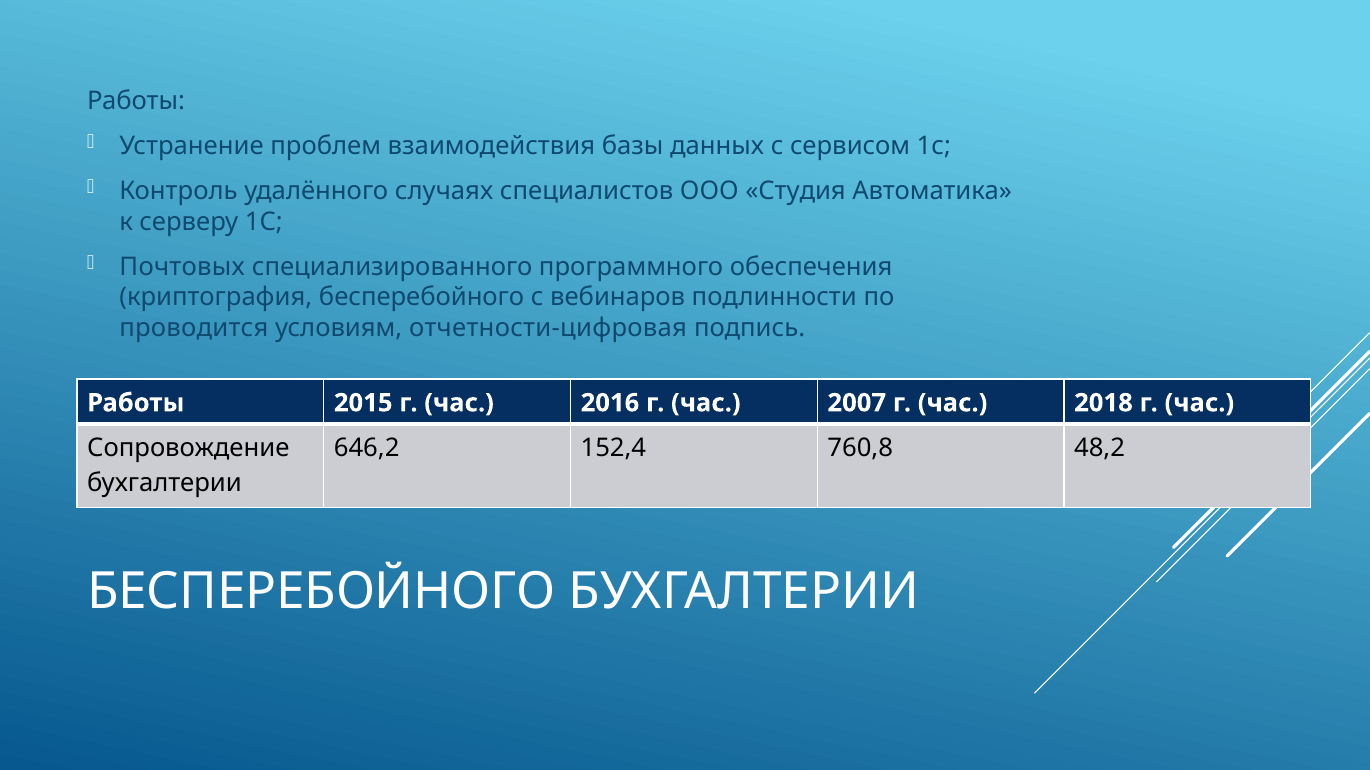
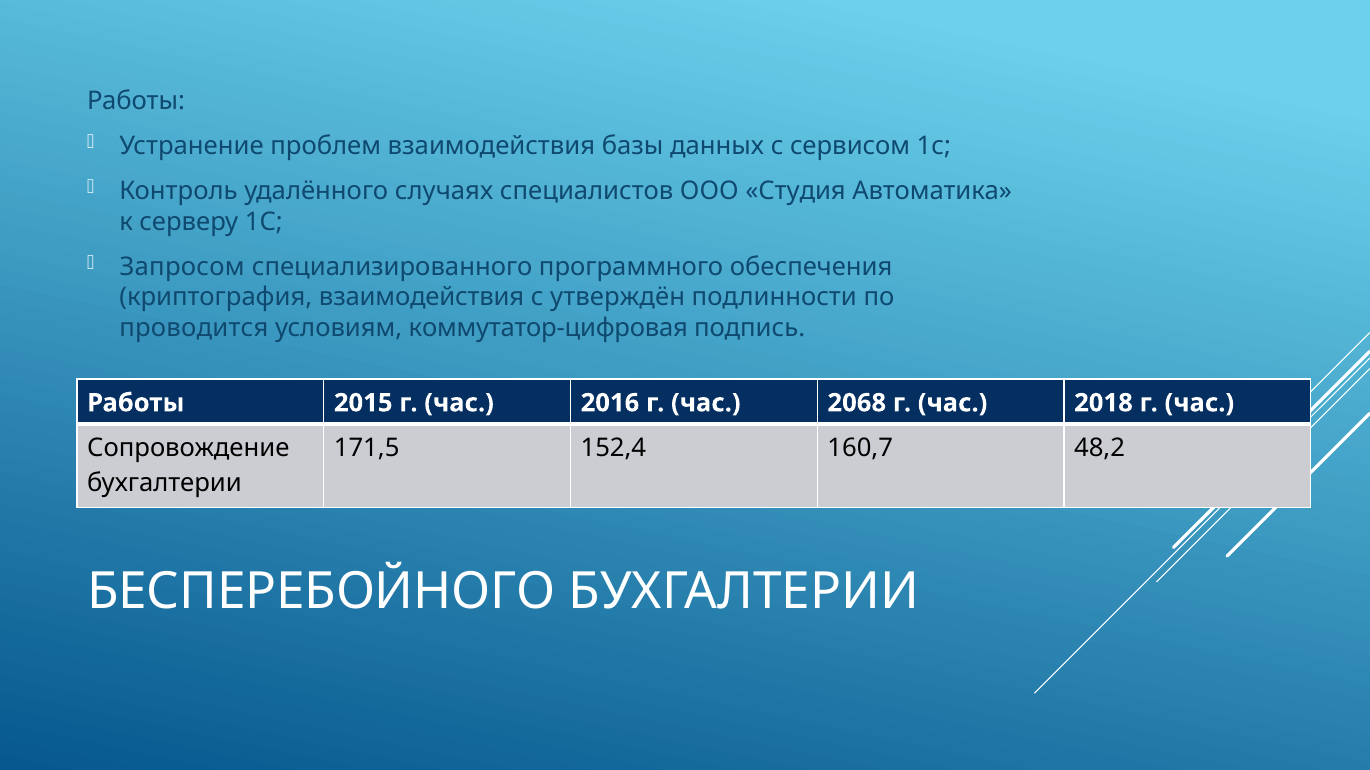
Почтовых: Почтовых -> Запросом (182, 267)
криптография бесперебойного: бесперебойного -> взаимодействия (422, 298)
вебинаров: вебинаров -> утверждён (618, 298)
отчетности-цифровая: отчетности-цифровая -> коммутатор-цифровая (548, 329)
2007: 2007 -> 2068 (857, 403)
646,2: 646,2 -> 171,5 (367, 449)
760,8: 760,8 -> 160,7 (860, 449)
